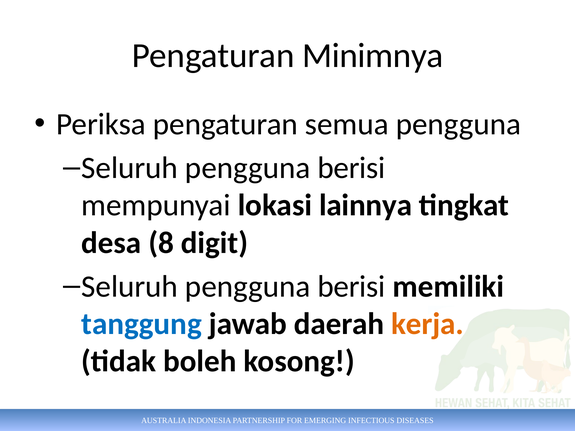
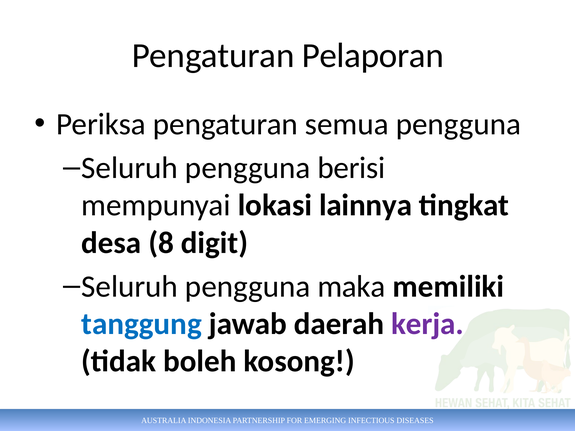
Minimnya: Minimnya -> Pelaporan (373, 56)
berisi: berisi -> maka (351, 287)
kerja colour: orange -> purple (427, 324)
